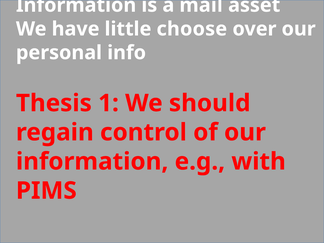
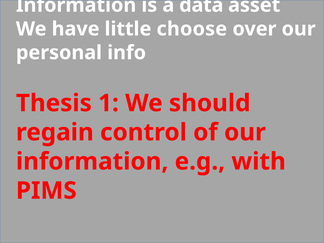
a mail: mail -> data (201, 5)
